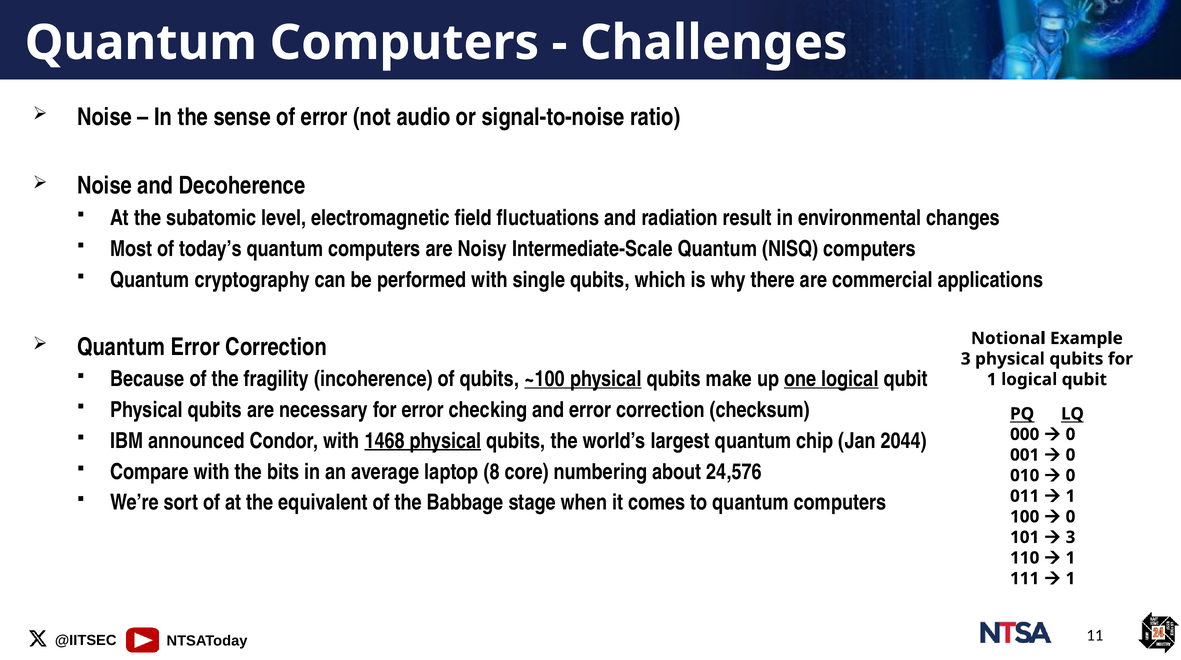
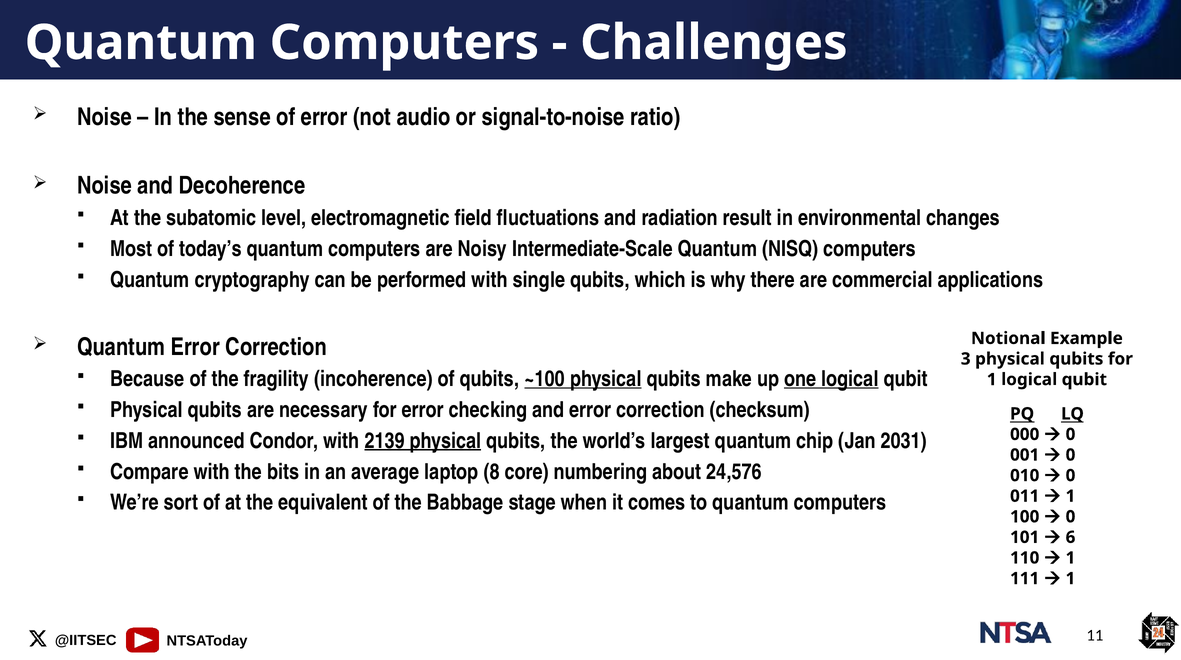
1468: 1468 -> 2139 (385, 441)
2044: 2044 -> 2031 (904, 441)
3: 3 -> 6 (1071, 538)
